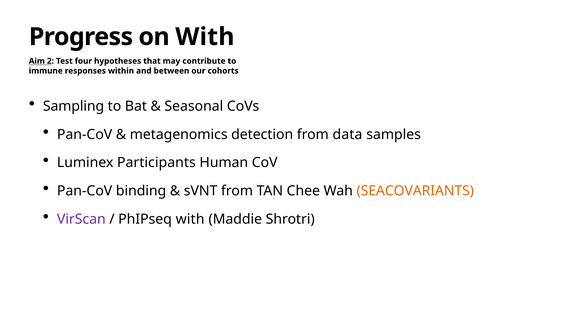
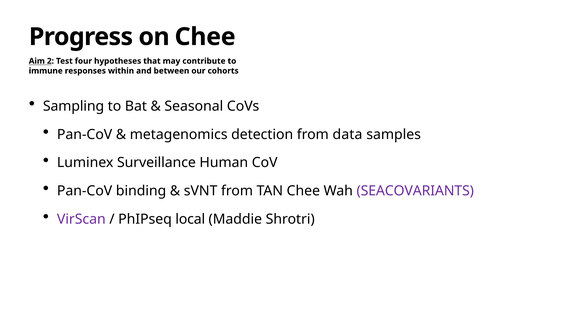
on With: With -> Chee (205, 37)
Participants: Participants -> Surveillance (156, 163)
SEACOVARIANTS colour: orange -> purple (415, 191)
PhIPseq with: with -> local (190, 220)
